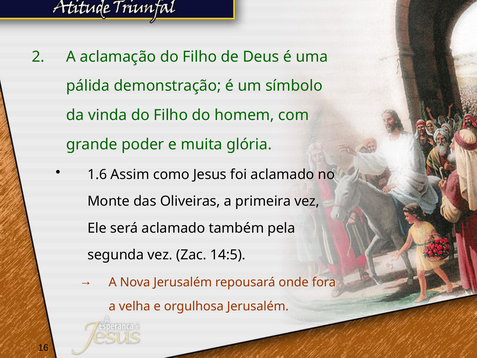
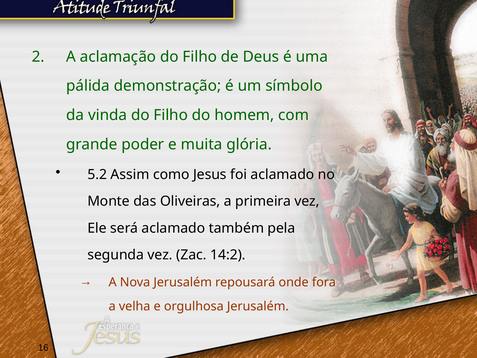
1.6: 1.6 -> 5.2 (97, 175)
14:5: 14:5 -> 14:2 (228, 255)
